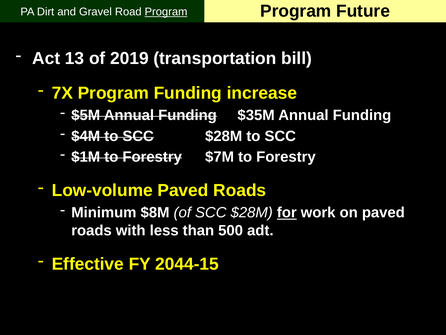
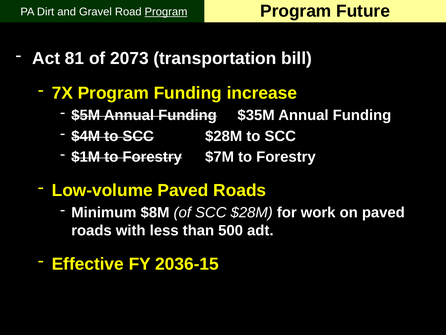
13: 13 -> 81 (75, 58)
2019: 2019 -> 2073 (129, 58)
for underline: present -> none (287, 212)
2044-15: 2044-15 -> 2036-15 (187, 264)
